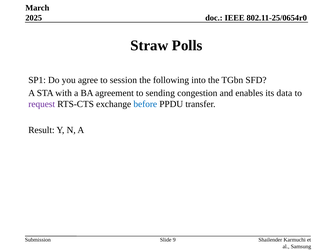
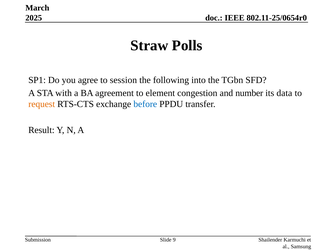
sending: sending -> element (160, 93)
enables: enables -> number (249, 93)
request colour: purple -> orange (42, 104)
